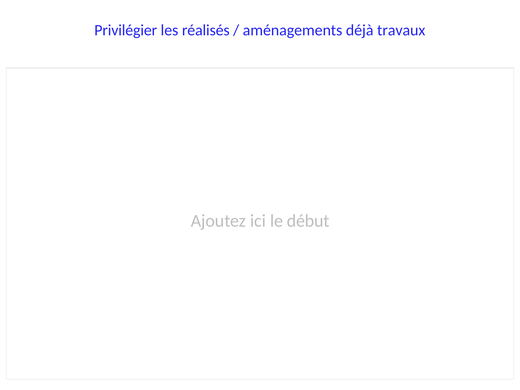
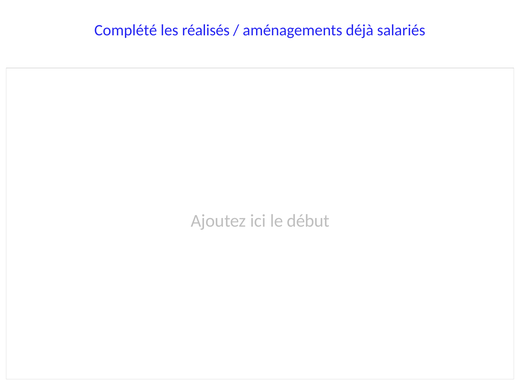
Privilégier: Privilégier -> Complété (126, 30)
travaux: travaux -> salariés (401, 30)
